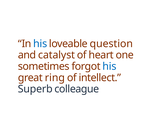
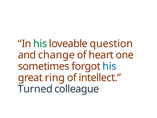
his colour: blue -> green (40, 44)
catalyst: catalyst -> change (56, 55)
Superb: Superb -> Turned (35, 89)
